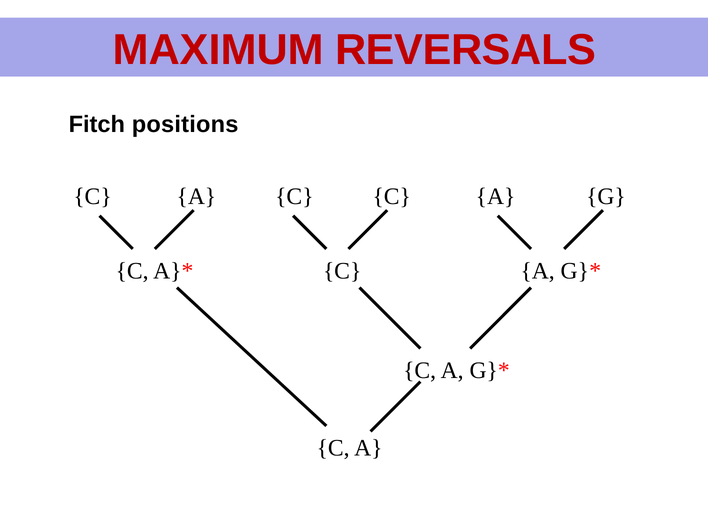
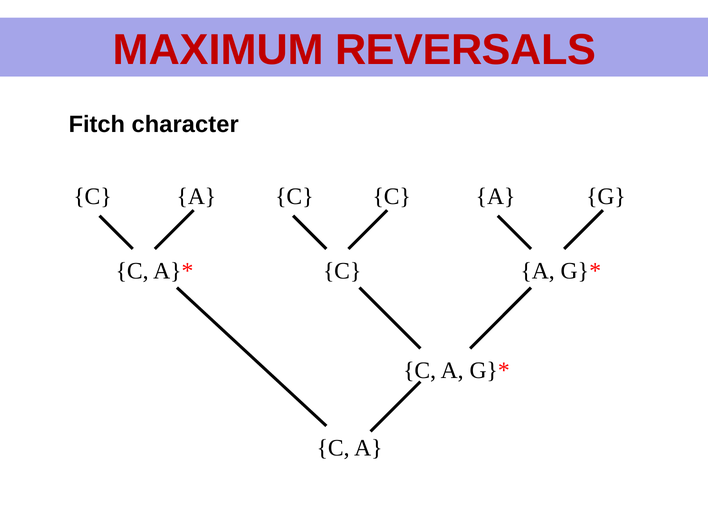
positions: positions -> character (185, 124)
